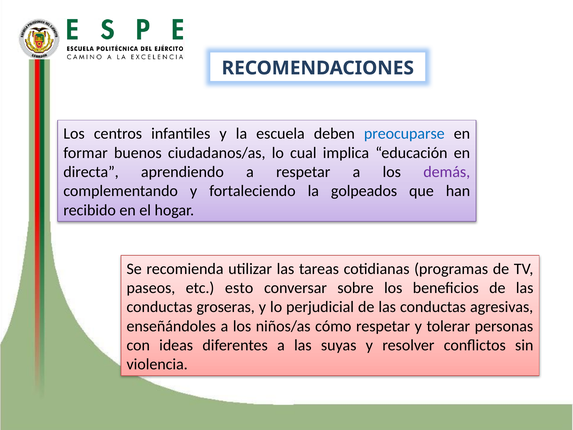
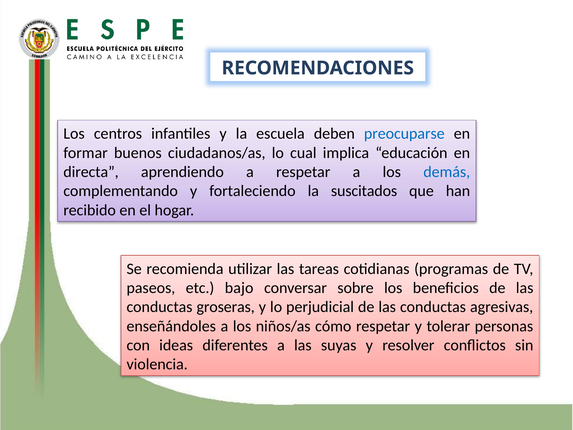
demás colour: purple -> blue (447, 172)
golpeados: golpeados -> suscitados (364, 191)
esto: esto -> bajo (239, 288)
